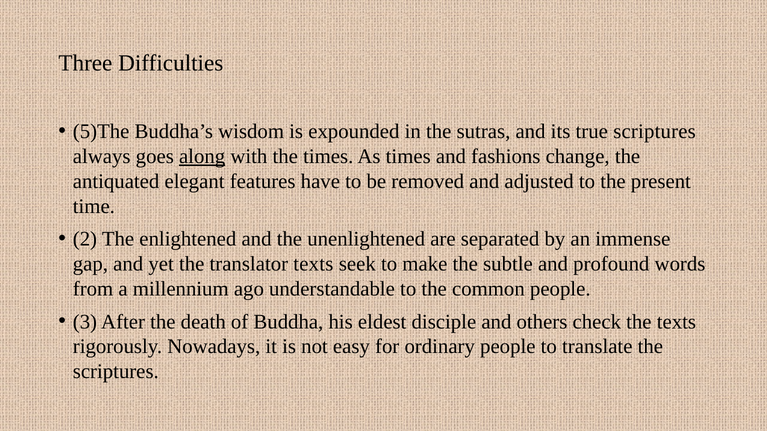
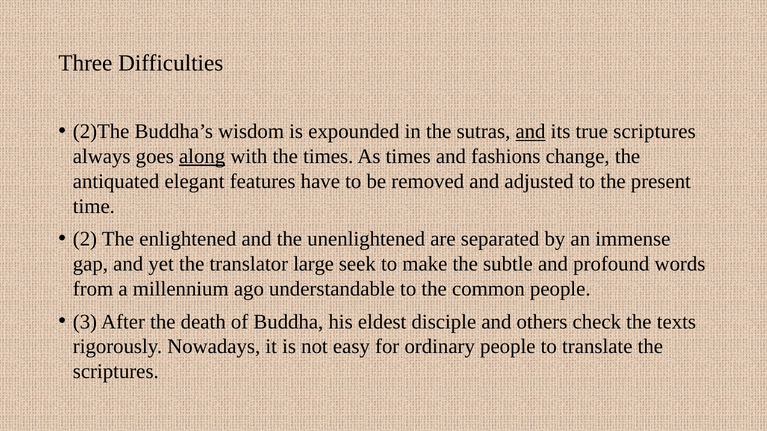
5)The: 5)The -> 2)The (101, 132)
and underline: none -> present (531, 132)
translator texts: texts -> large (314, 264)
